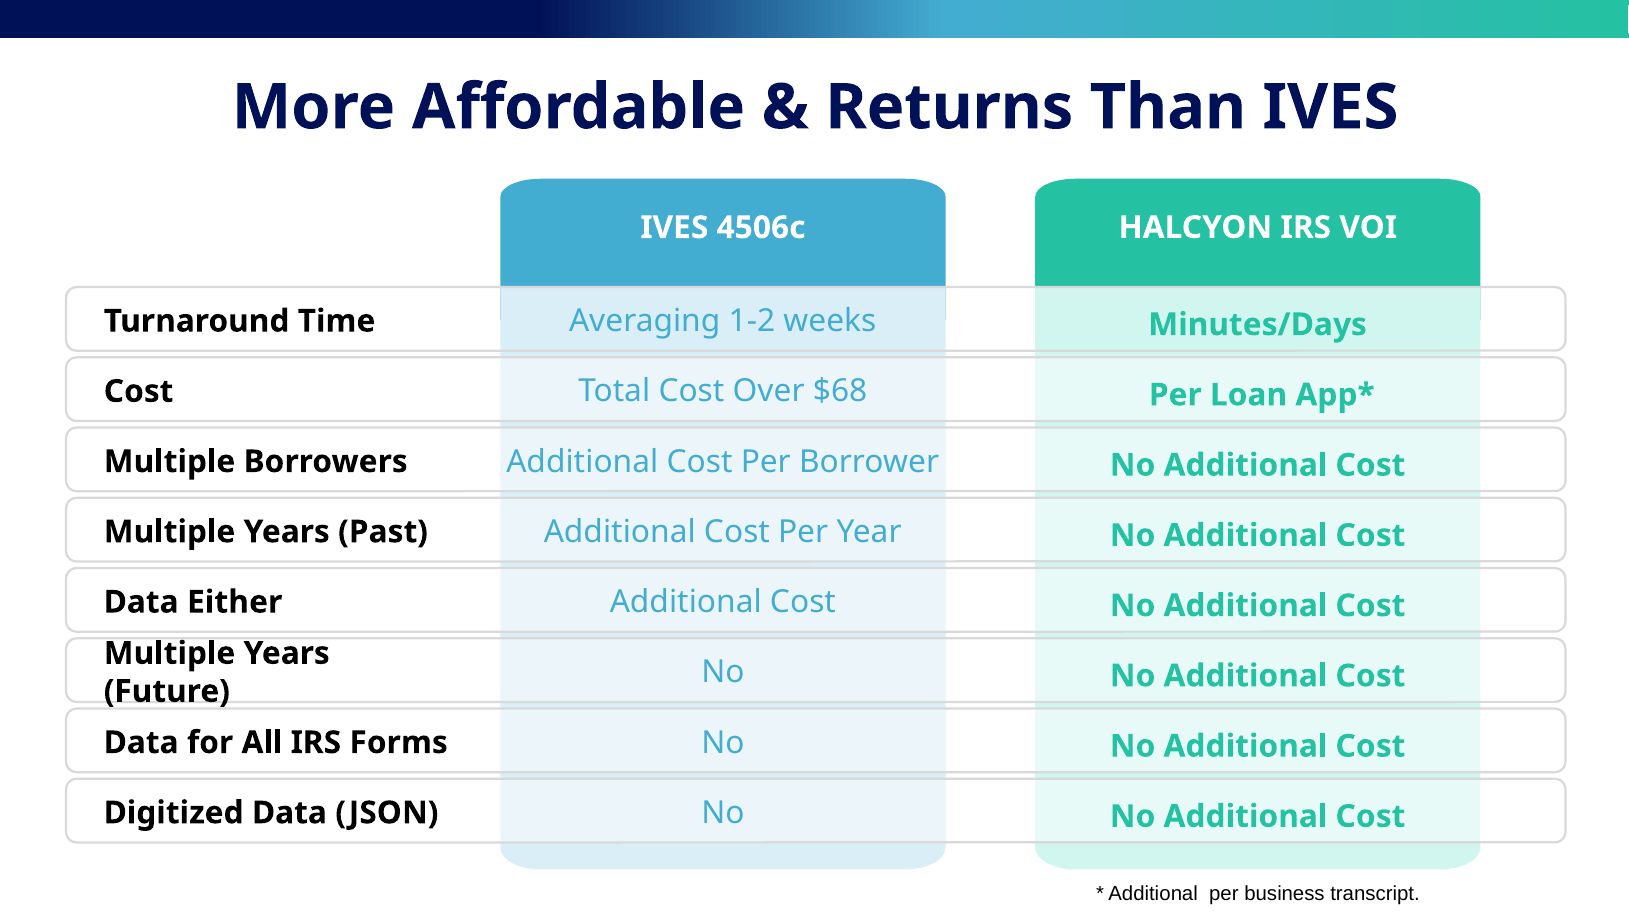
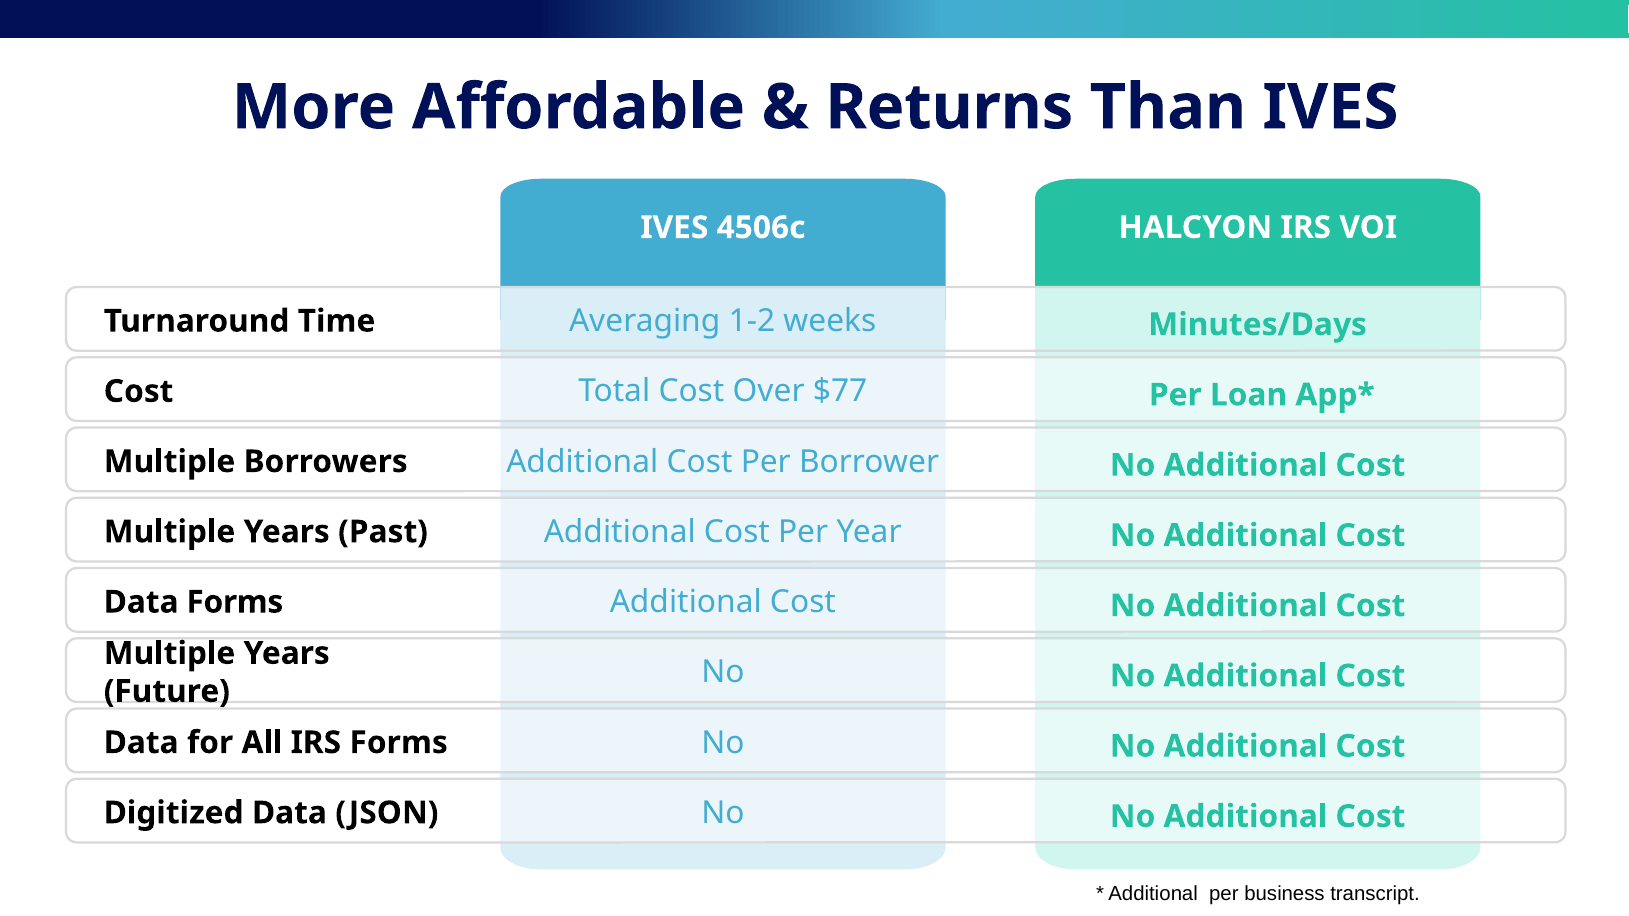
$68: $68 -> $77 (840, 392)
Data Either: Either -> Forms (235, 602)
